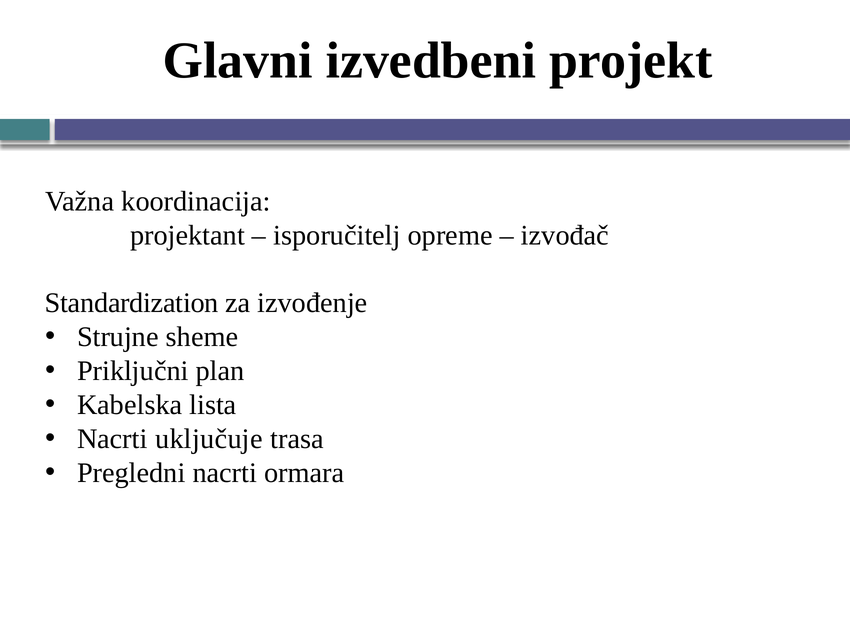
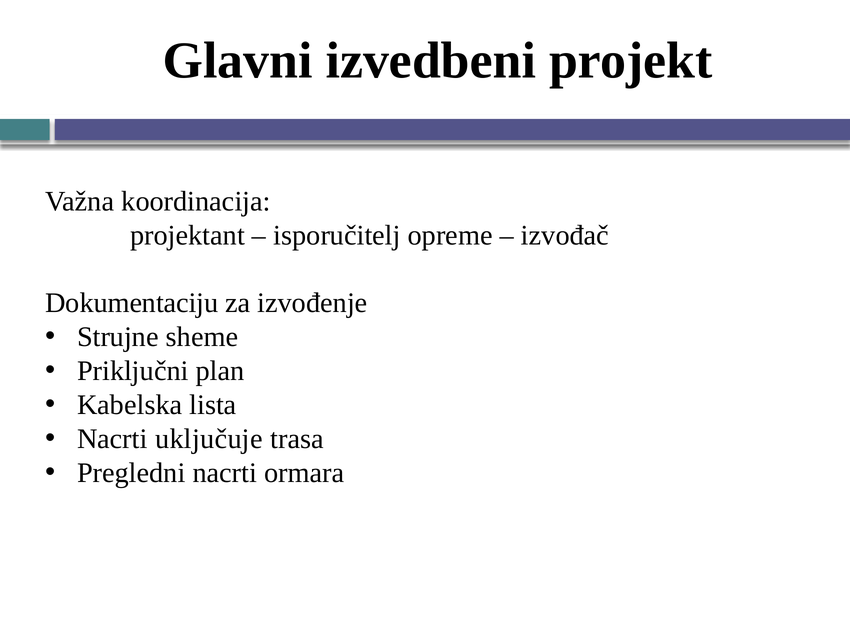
Standardization: Standardization -> Dokumentaciju (132, 303)
